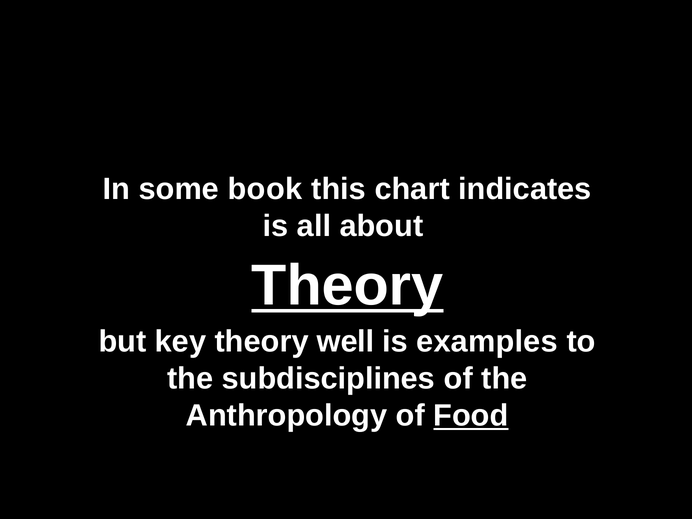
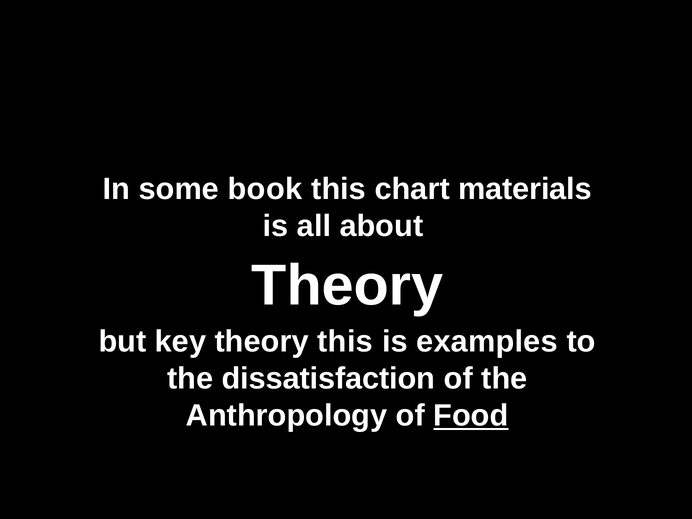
indicates: indicates -> materials (525, 189)
Theory underline: present -> none (347, 286)
theory well: well -> this (345, 342)
subdisciplines: subdisciplines -> dissatisfaction (328, 379)
